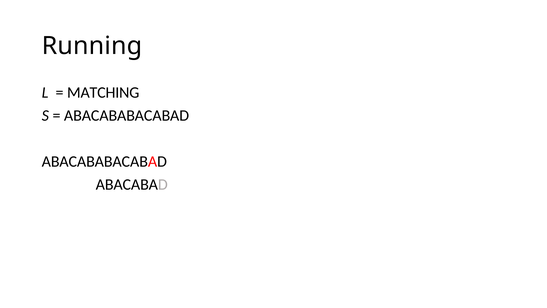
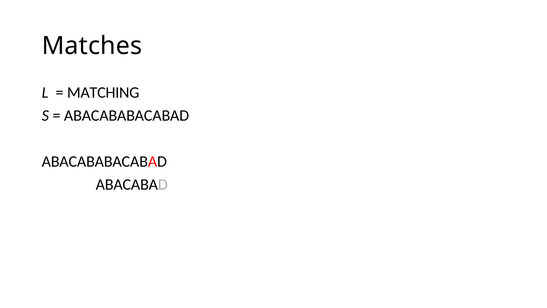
Running: Running -> Matches (92, 46)
